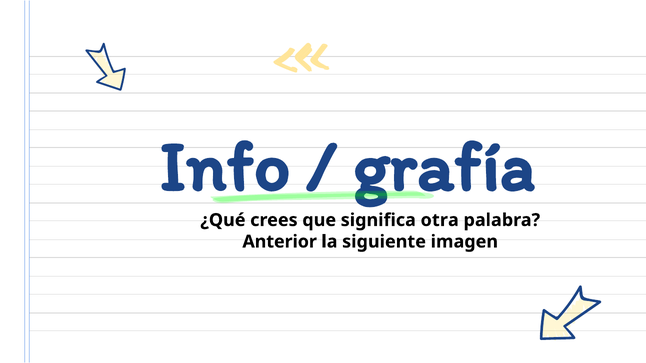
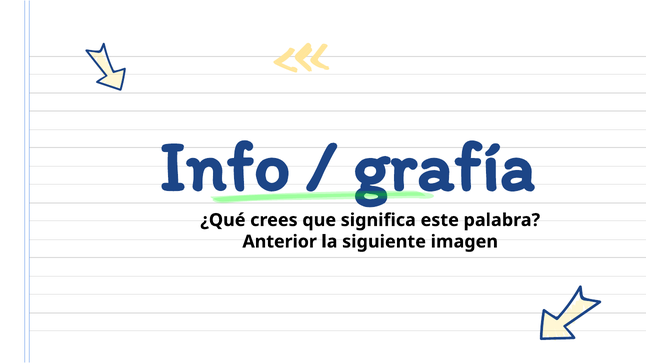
otra: otra -> este (440, 220)
